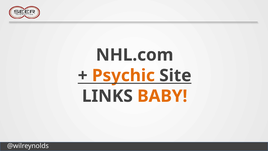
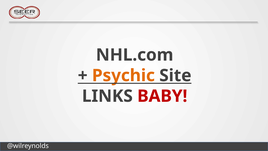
BABY colour: orange -> red (162, 96)
